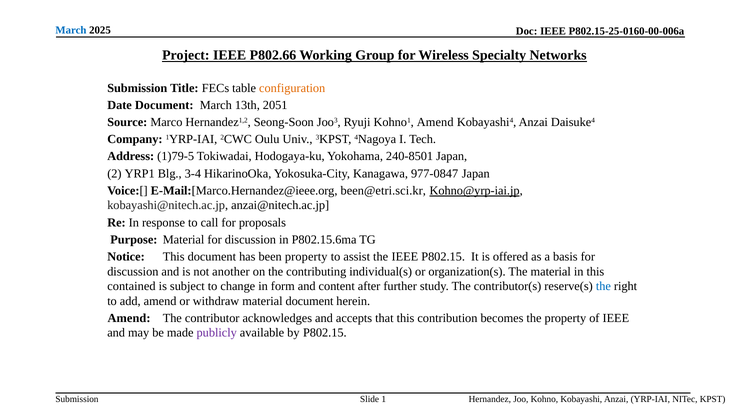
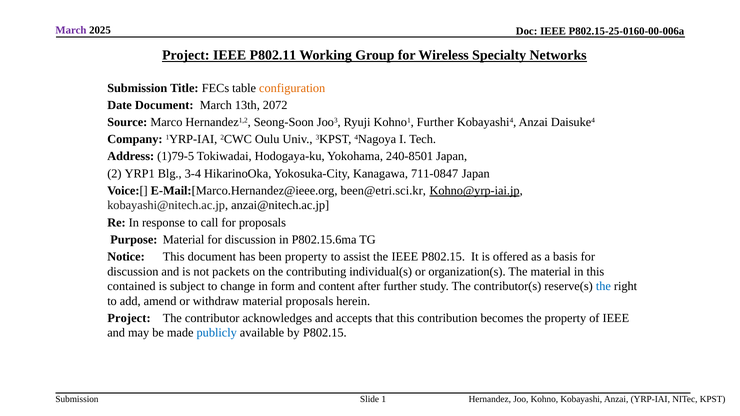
March colour: blue -> purple (71, 30)
P802.66: P802.66 -> P802.11 (273, 55)
2051: 2051 -> 2072 (275, 105)
Kohno1 Amend: Amend -> Further (435, 122)
977-0847: 977-0847 -> 711-0847 (435, 174)
another: another -> packets (231, 272)
material document: document -> proposals (309, 301)
Amend: Amend -> Project (129, 318)
publicly colour: purple -> blue (217, 333)
